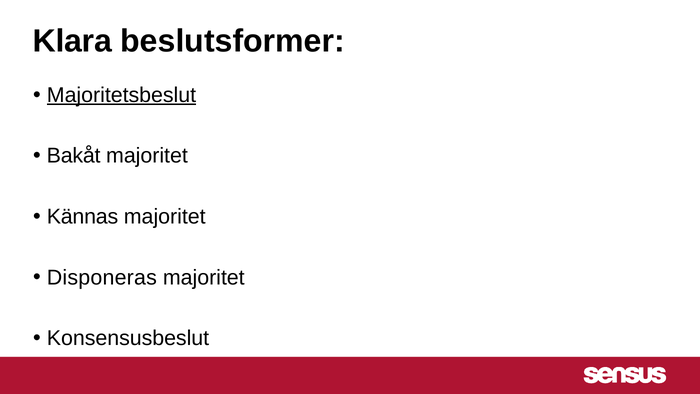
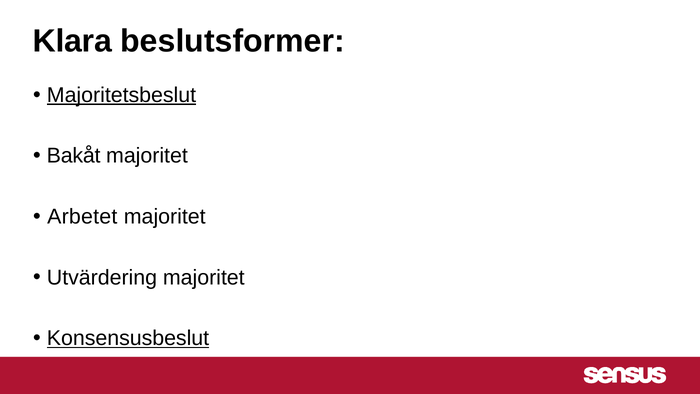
Kännas: Kännas -> Arbetet (82, 217)
Disponeras: Disponeras -> Utvärdering (102, 277)
Konsensusbeslut underline: none -> present (128, 338)
